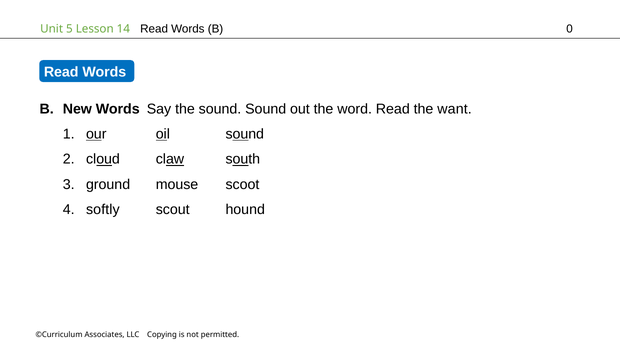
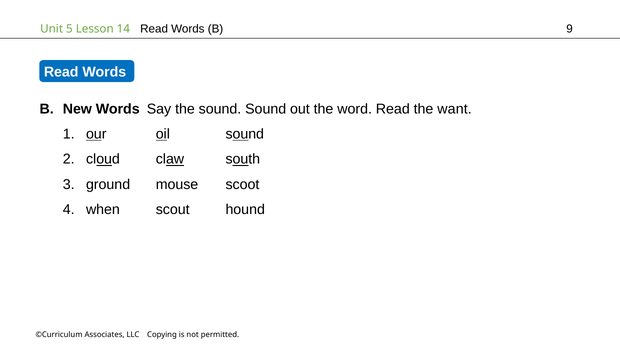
0: 0 -> 9 (570, 29)
softly: softly -> when (103, 209)
